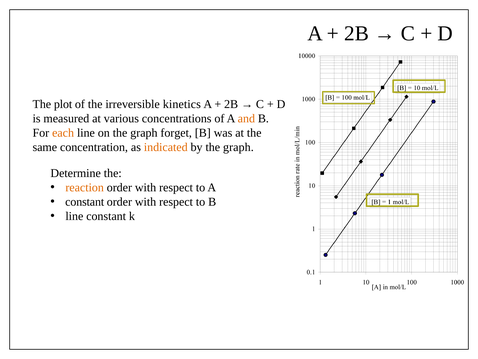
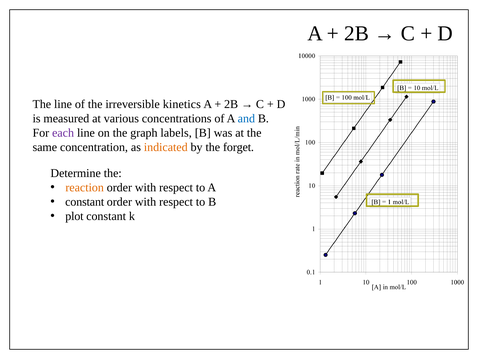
The plot: plot -> line (63, 104)
and colour: orange -> blue (246, 118)
each colour: orange -> purple (63, 133)
forget: forget -> labels (176, 133)
by the graph: graph -> forget (239, 147)
line: line -> plot (74, 216)
